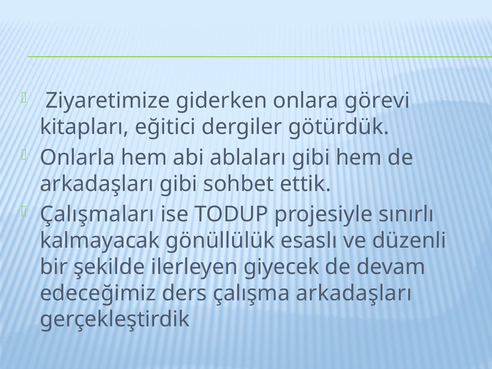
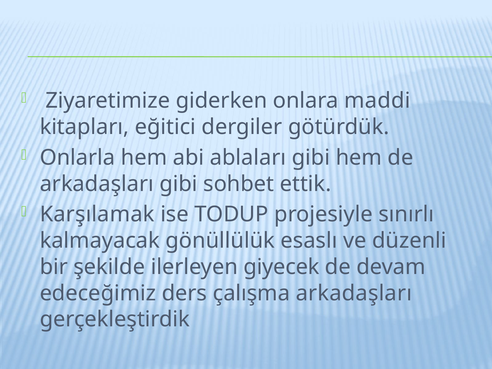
görevi: görevi -> maddi (377, 101)
Çalışmaları: Çalışmaları -> Karşılamak (97, 214)
